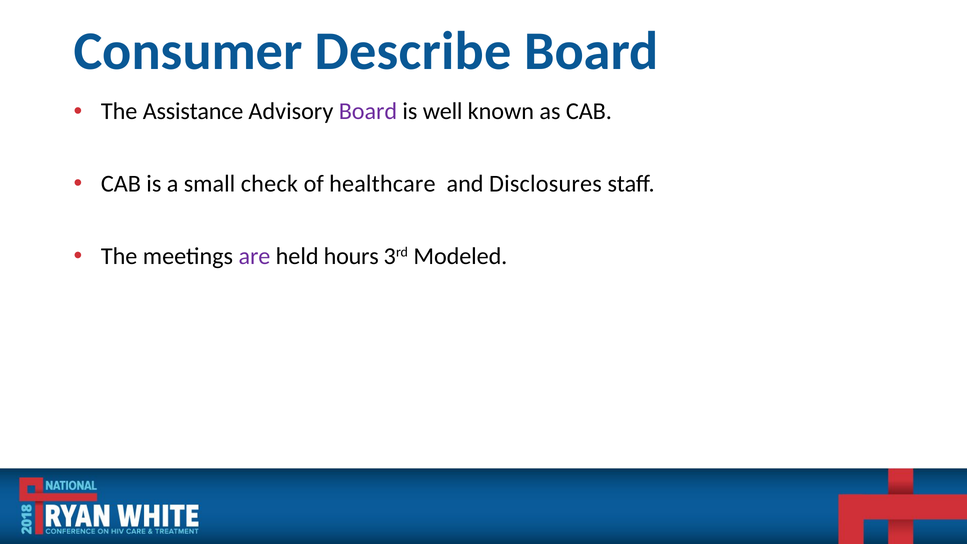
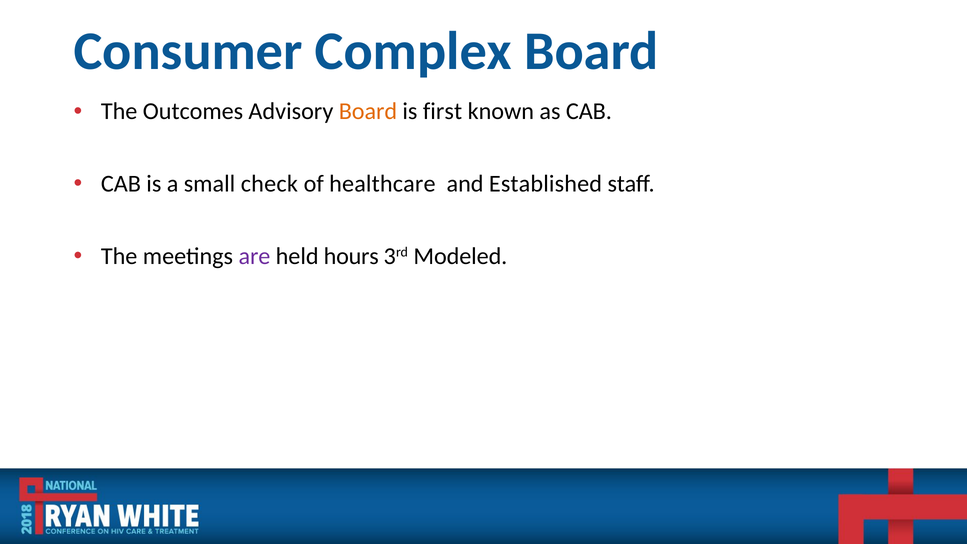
Describe: Describe -> Complex (413, 51)
Assistance: Assistance -> Outcomes (193, 111)
Board colour: purple -> orange (368, 111)
well: well -> first (442, 111)
Disclosures: Disclosures -> Established (545, 184)
